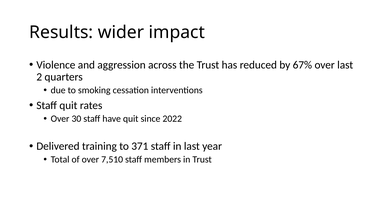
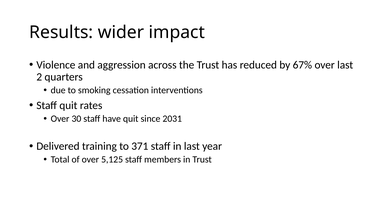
2022: 2022 -> 2031 (172, 118)
7,510: 7,510 -> 5,125 (112, 159)
